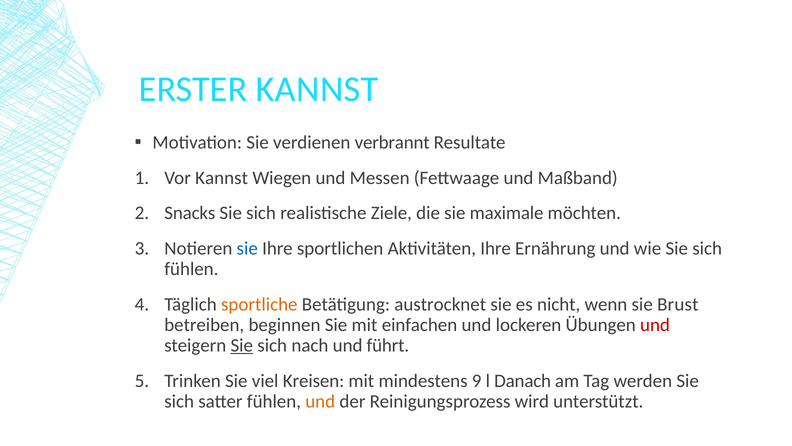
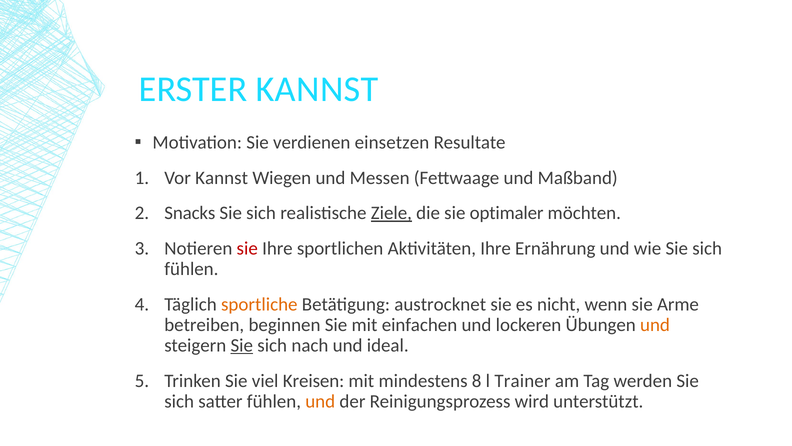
verbrannt: verbrannt -> einsetzen (392, 142)
Ziele underline: none -> present (391, 213)
maximale: maximale -> optimaler (507, 213)
sie colour: blue -> red (247, 248)
Brust: Brust -> Arme (678, 304)
und colour: red -> orange (655, 325)
führt: führt -> ideal (388, 345)
9: 9 -> 8 (477, 380)
Danach: Danach -> Trainer (522, 380)
